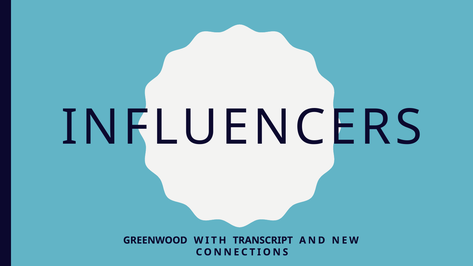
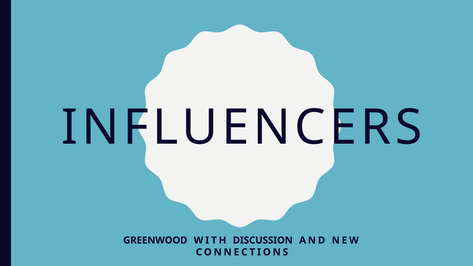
TRANSCRIPT: TRANSCRIPT -> DISCUSSION (263, 240)
